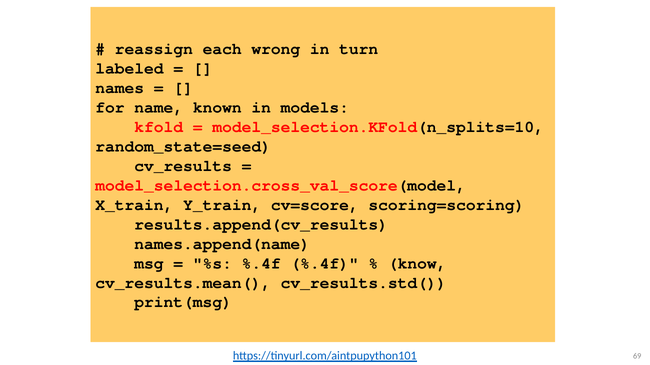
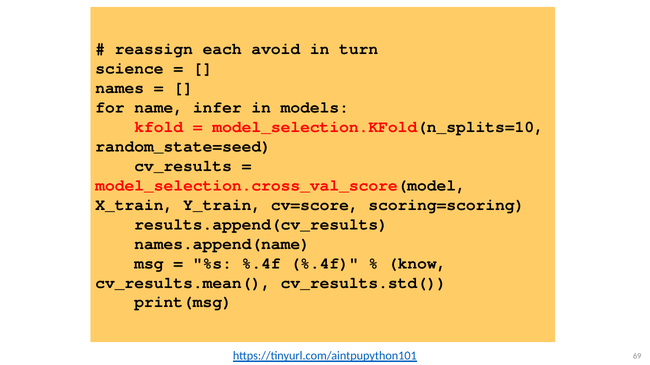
wrong: wrong -> avoid (276, 49)
labeled: labeled -> science (129, 69)
known: known -> infer (217, 108)
